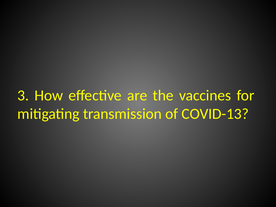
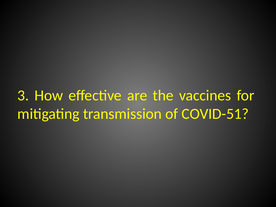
COVID-13: COVID-13 -> COVID-51 (215, 114)
